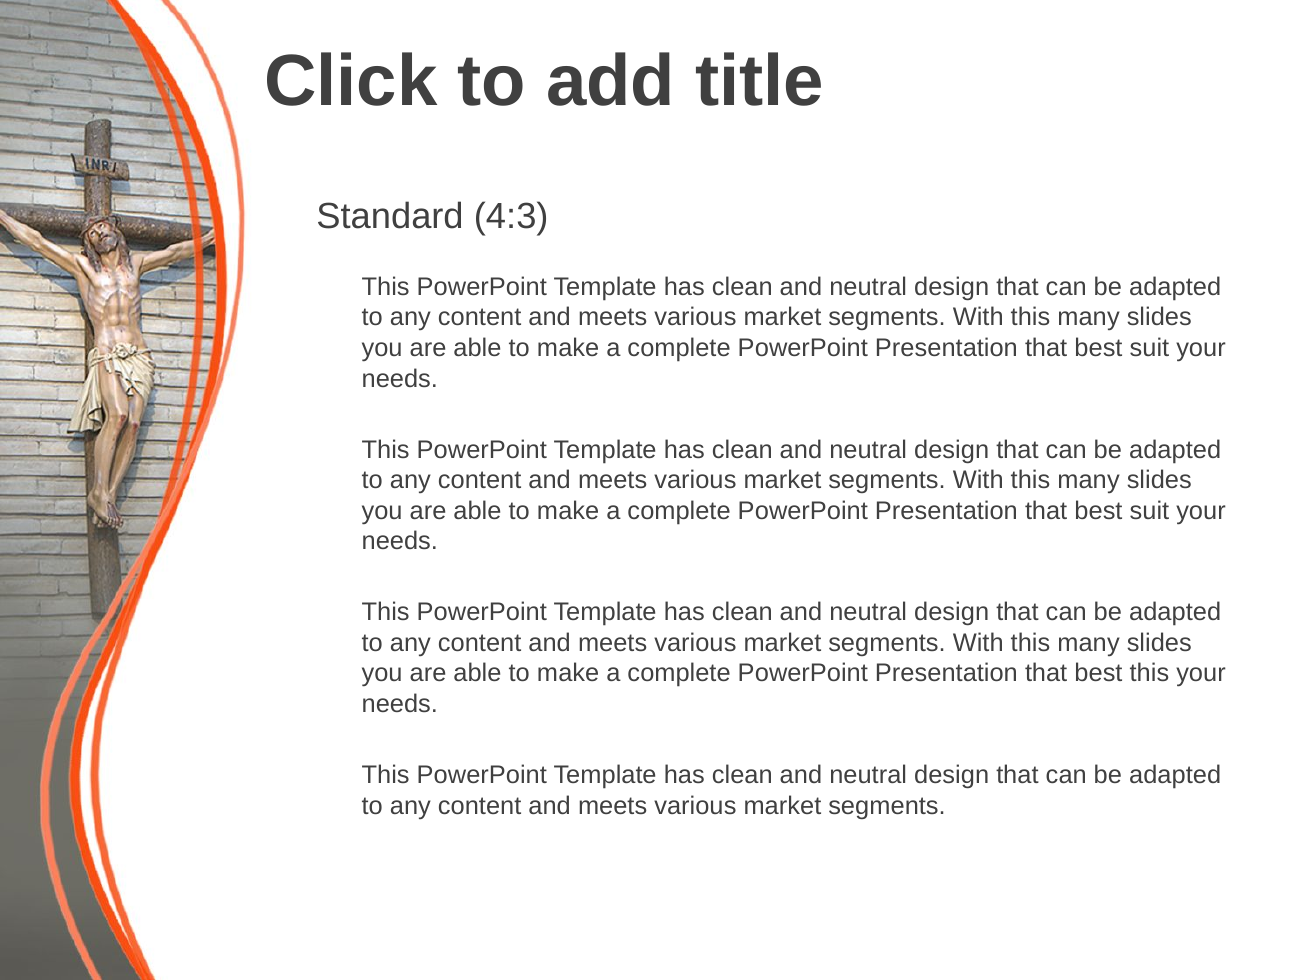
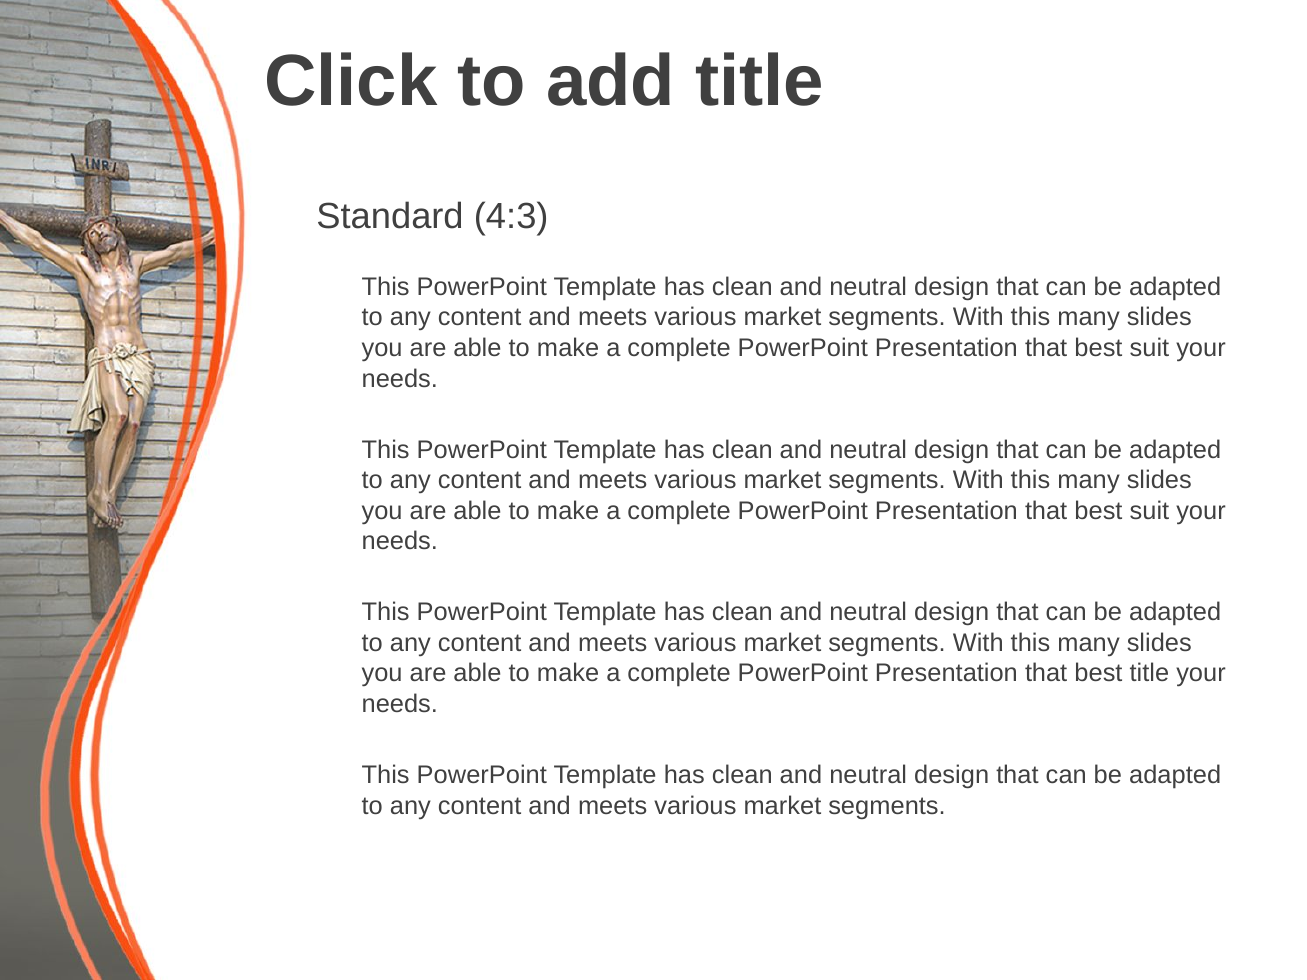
best this: this -> title (1149, 674)
